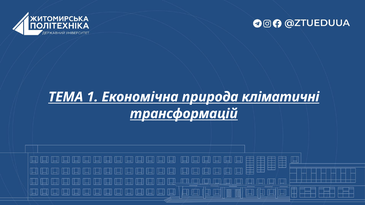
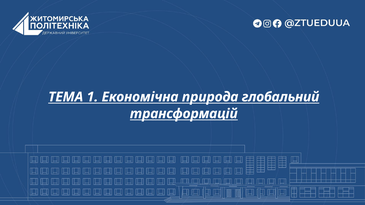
кліматичні: кліматичні -> глобальний (281, 97)
